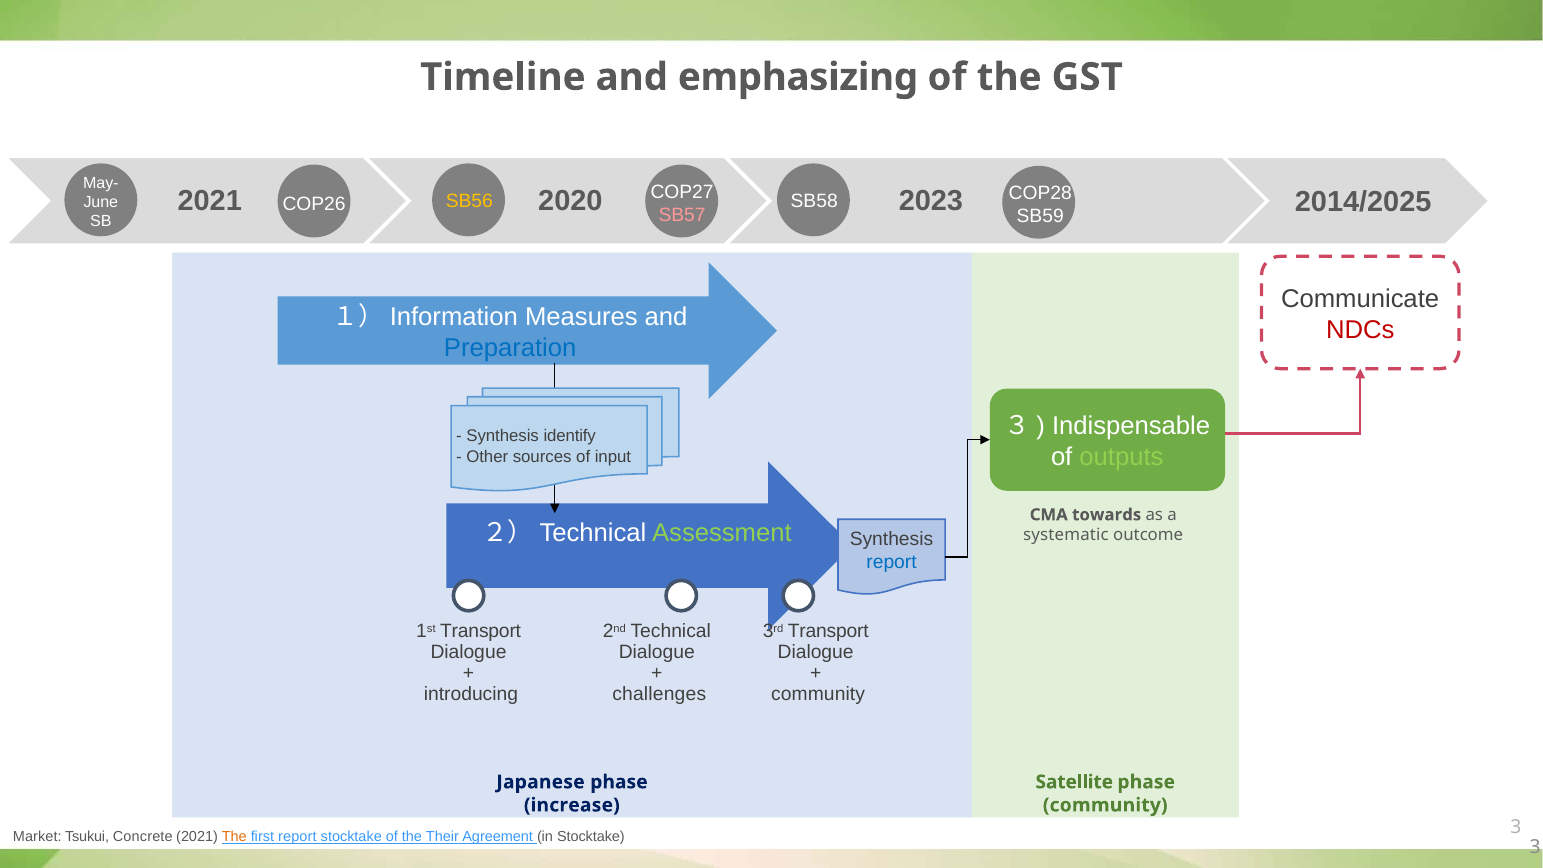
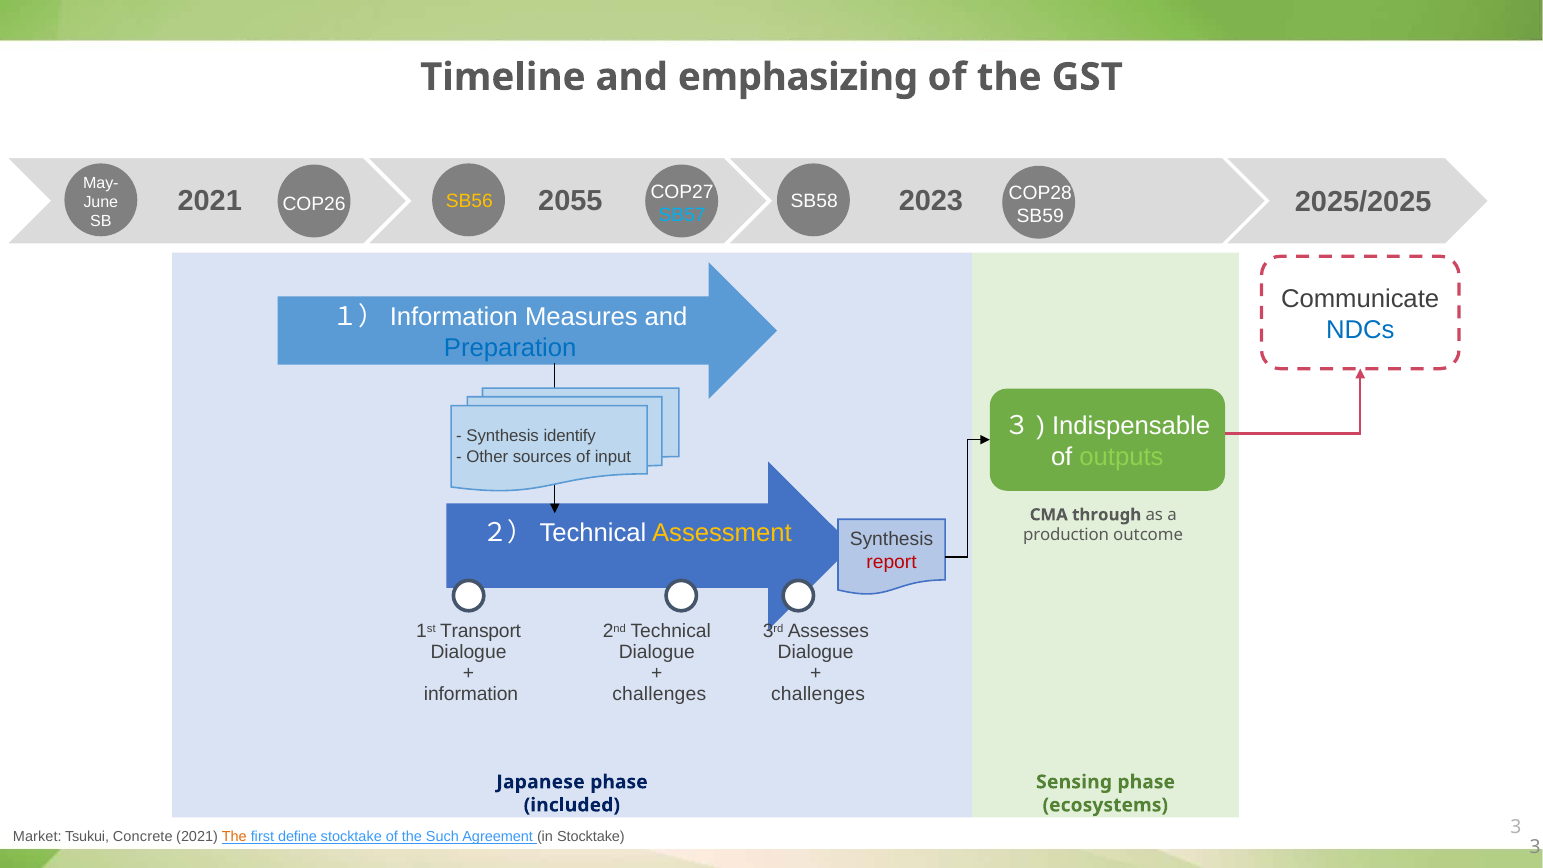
2020: 2020 -> 2055 (570, 201)
2014/2025: 2014/2025 -> 2025/2025 (1363, 202)
SB57 colour: pink -> light blue (682, 215)
NDCs colour: red -> blue (1360, 330)
towards: towards -> through (1107, 515)
Assessment colour: light green -> yellow (722, 533)
systematic: systematic -> production (1066, 535)
report colour: blue -> red (892, 562)
3rd Transport: Transport -> Assesses (828, 631)
introducing: introducing -> information (471, 694)
community: community -> challenges (818, 694)
Satellite: Satellite -> Sensing (1074, 782)
increase: increase -> included (572, 805)
community: community -> ecosystems (1105, 805)
first report: report -> define (297, 837)
Their: Their -> Such (443, 837)
